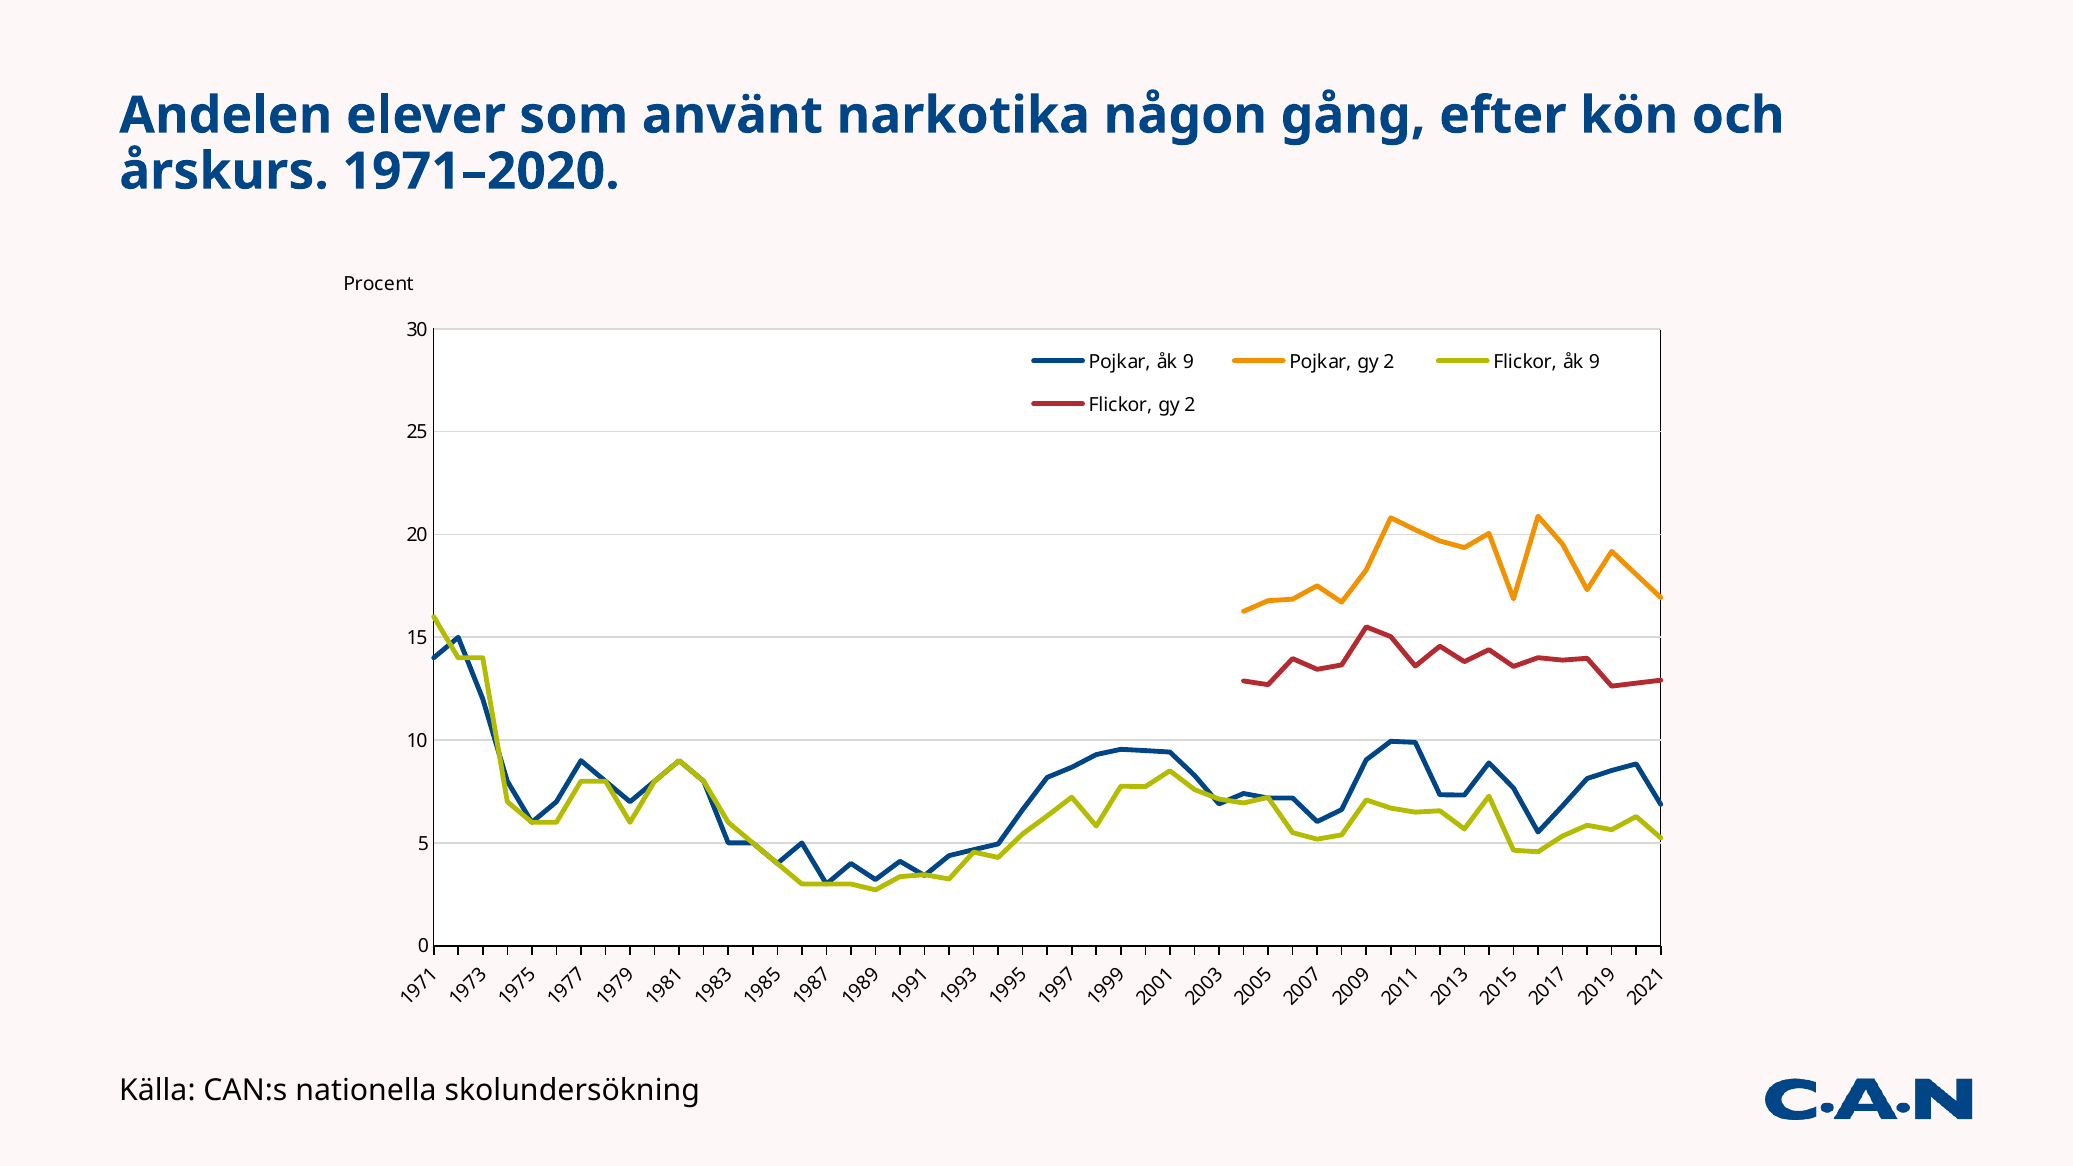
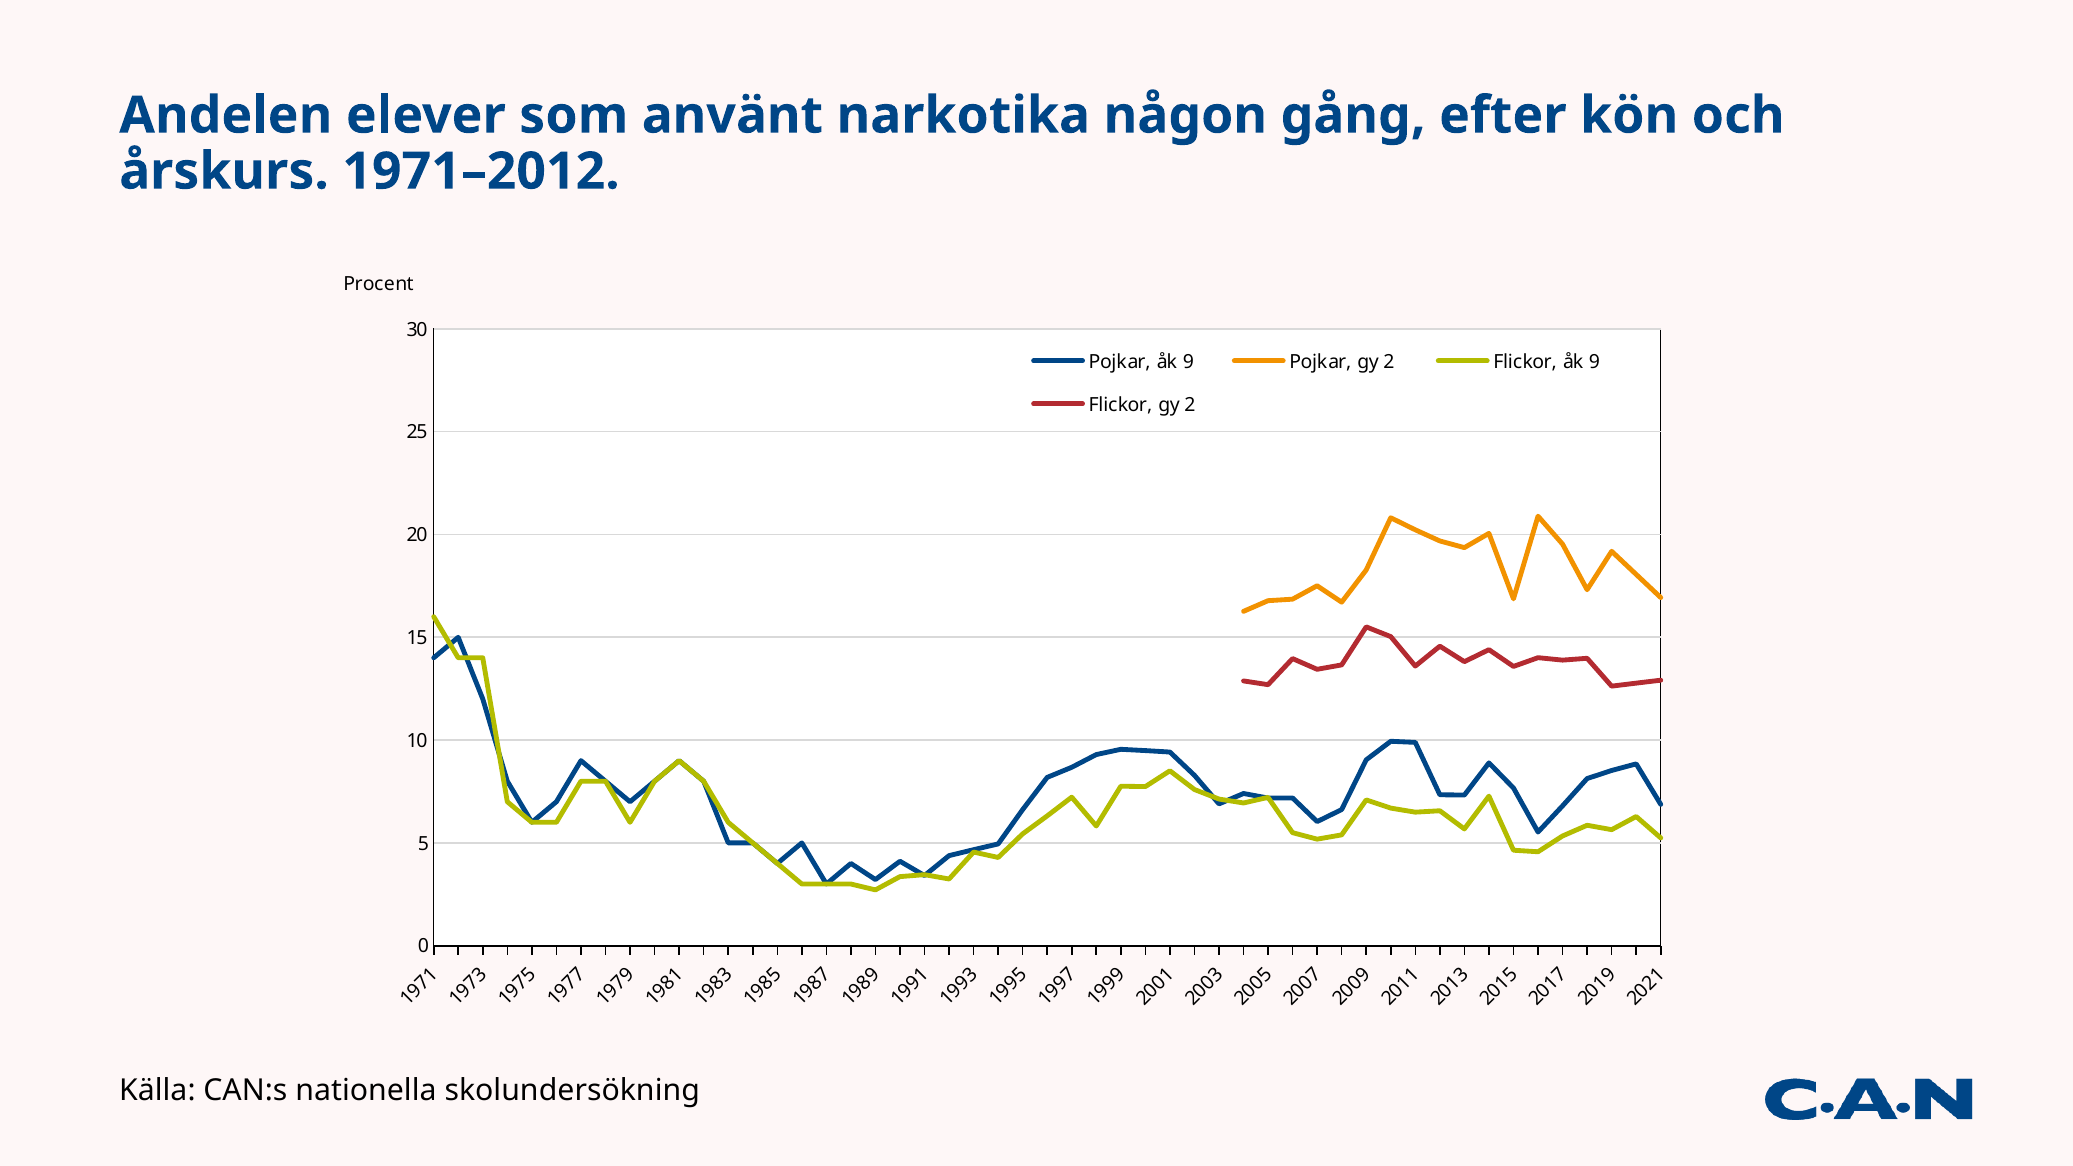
1971–2020: 1971–2020 -> 1971–2012 (481, 172)
